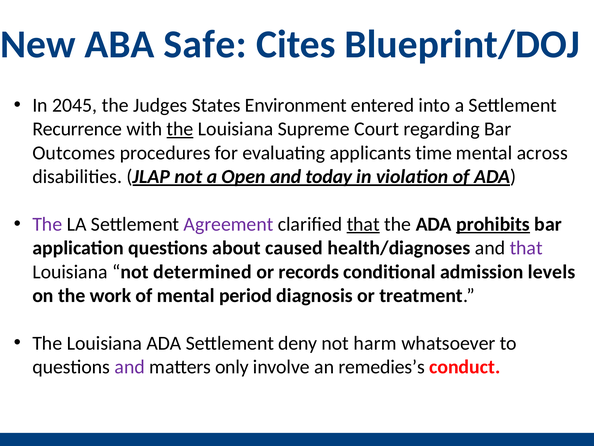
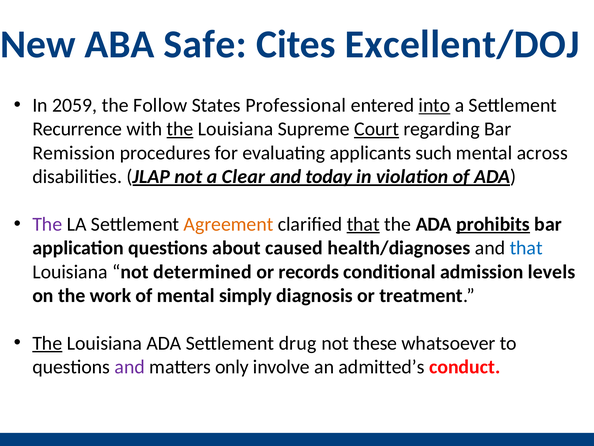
Blueprint/DOJ: Blueprint/DOJ -> Excellent/DOJ (462, 44)
2045: 2045 -> 2059 (75, 105)
Judges: Judges -> Follow (160, 105)
Environment: Environment -> Professional (296, 105)
into underline: none -> present (434, 105)
Court underline: none -> present (377, 129)
Outcomes: Outcomes -> Remission (74, 153)
time: time -> such (434, 153)
Open: Open -> Clear (244, 176)
Agreement colour: purple -> orange (229, 224)
that colour: purple -> blue (526, 248)
period: period -> simply (245, 295)
The underline: none -> present (47, 343)
deny: deny -> drug (298, 343)
harm: harm -> these (375, 343)
remedies’s: remedies’s -> admitted’s (382, 367)
